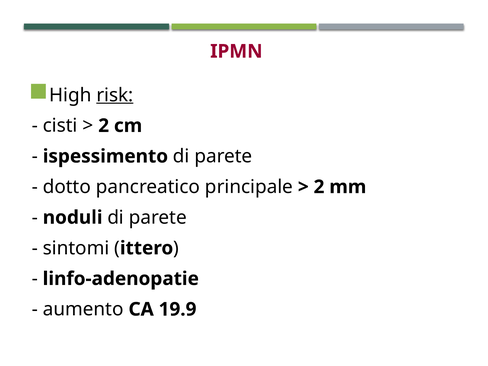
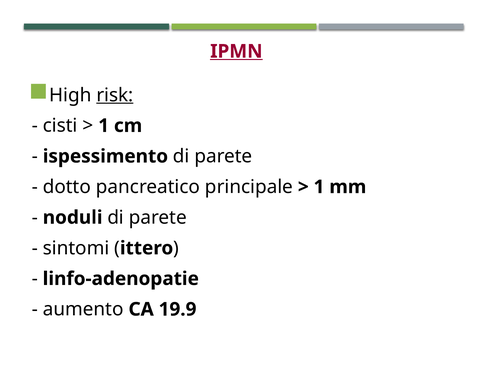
IPMN underline: none -> present (236, 51)
2: 2 -> 1 (104, 126)
2: 2 -> 1 (319, 187)
